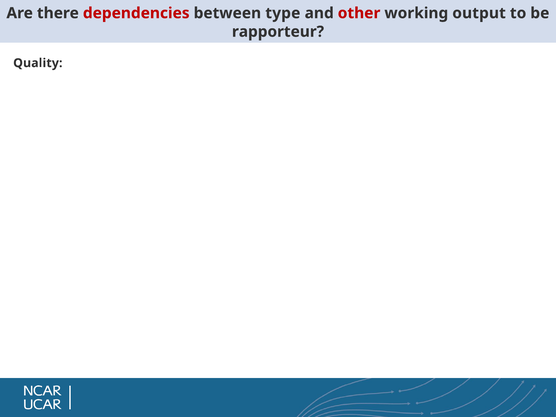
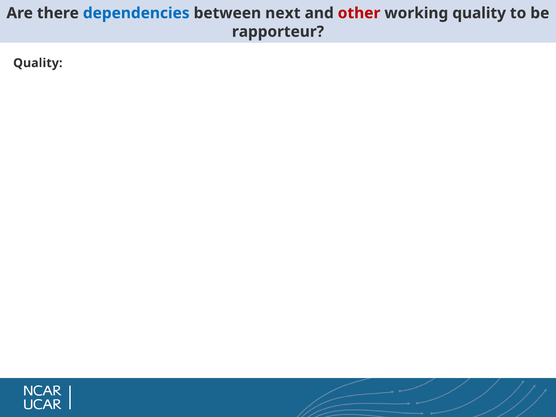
dependencies colour: red -> blue (136, 13)
type: type -> next (283, 13)
working output: output -> quality (479, 13)
